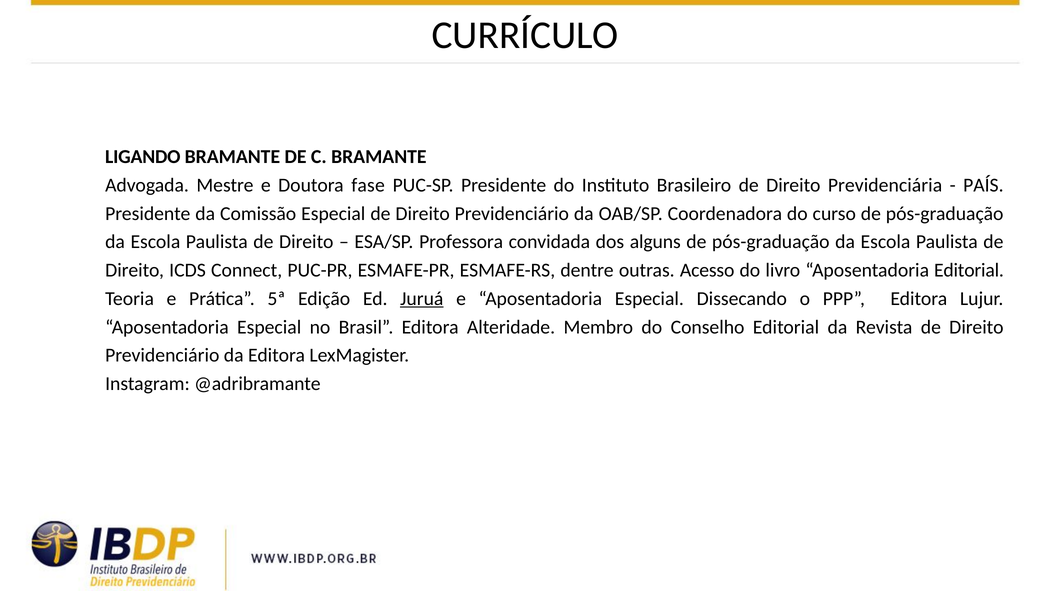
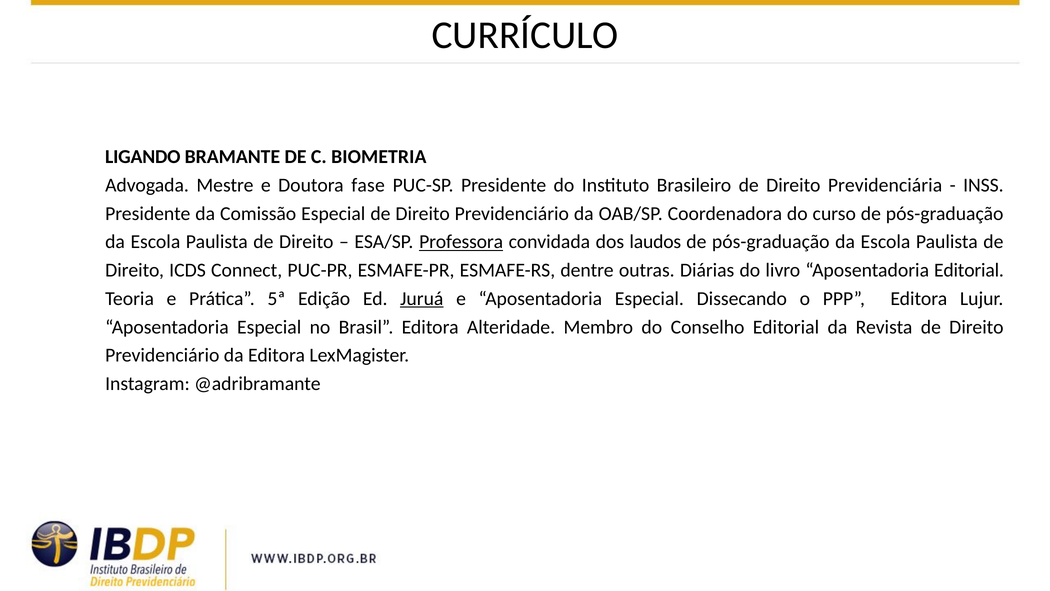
C BRAMANTE: BRAMANTE -> BIOMETRIA (379, 157)
PAÍS: PAÍS -> INSS (983, 185)
Professora underline: none -> present (461, 242)
alguns: alguns -> laudos (655, 242)
Acesso: Acesso -> Diárias (707, 270)
